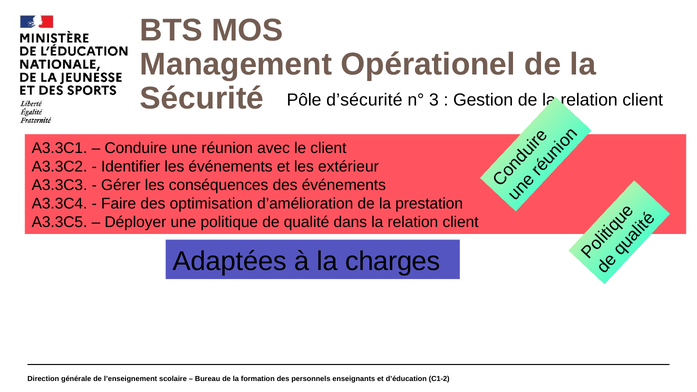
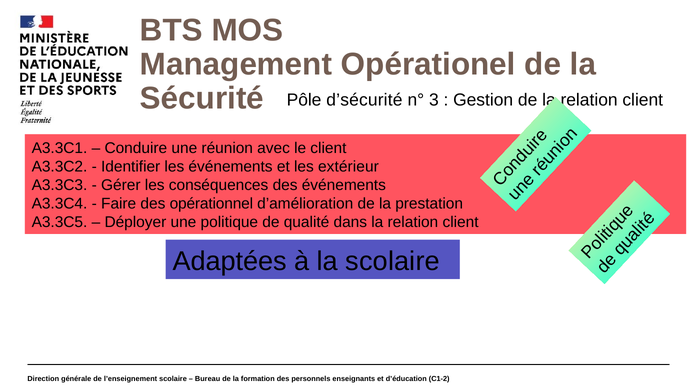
optimisation: optimisation -> opérationnel (211, 204)
la charges: charges -> scolaire (393, 261)
